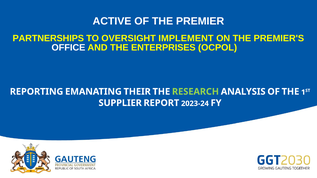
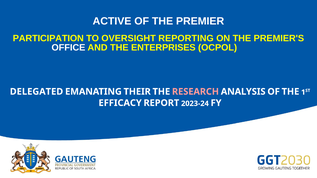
PARTNERSHIPS: PARTNERSHIPS -> PARTICIPATION (48, 38)
IMPLEMENT: IMPLEMENT -> REPORTING (186, 38)
REPORTING: REPORTING -> DELEGATED (36, 92)
RESEARCH colour: light green -> pink (195, 92)
SUPPLIER: SUPPLIER -> EFFICACY (120, 103)
